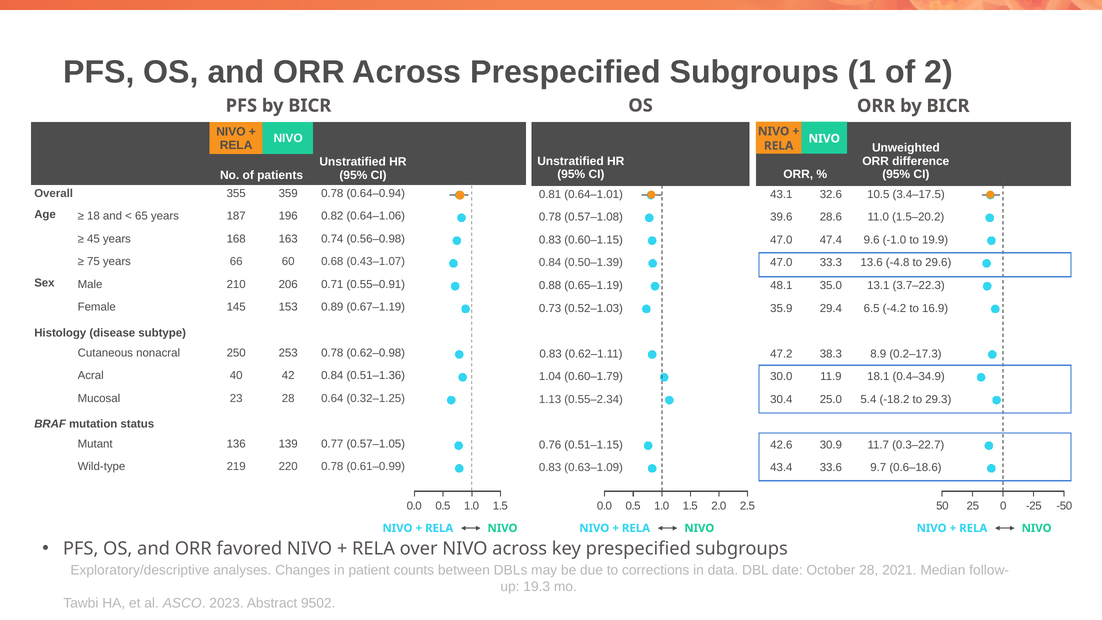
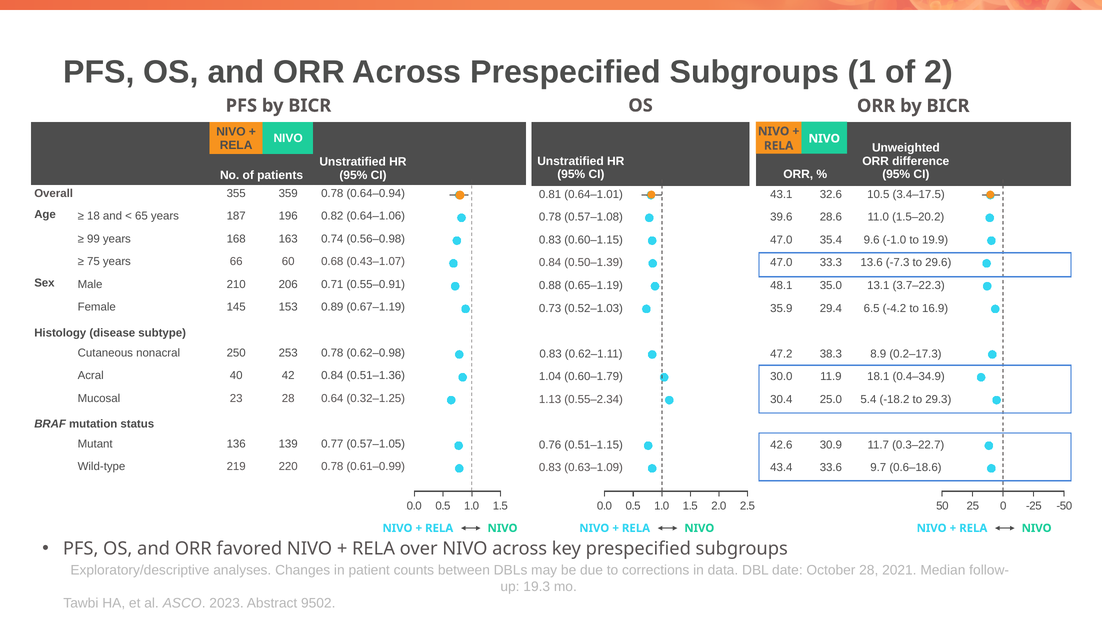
45: 45 -> 99 (93, 239)
47.4: 47.4 -> 35.4 (831, 240)
-4.8: -4.8 -> -7.3 (898, 263)
